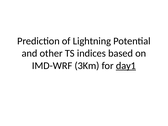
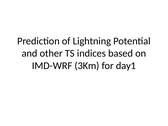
day1 underline: present -> none (126, 66)
